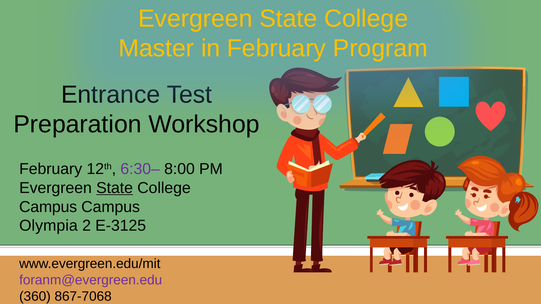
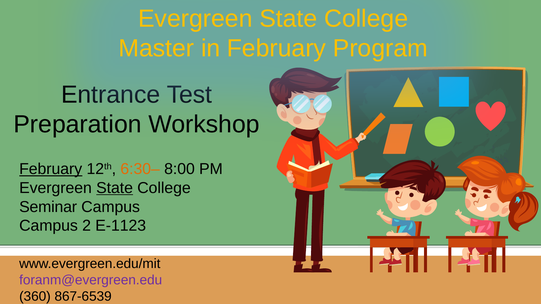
February underline: none -> present (51, 169)
6:30– colour: purple -> orange (140, 169)
Campus: Campus -> Seminar (48, 207)
Olympia: Olympia -> Campus (49, 226)
E-3125: E-3125 -> E-1123 (121, 226)
867-7068: 867-7068 -> 867-6539 (83, 297)
